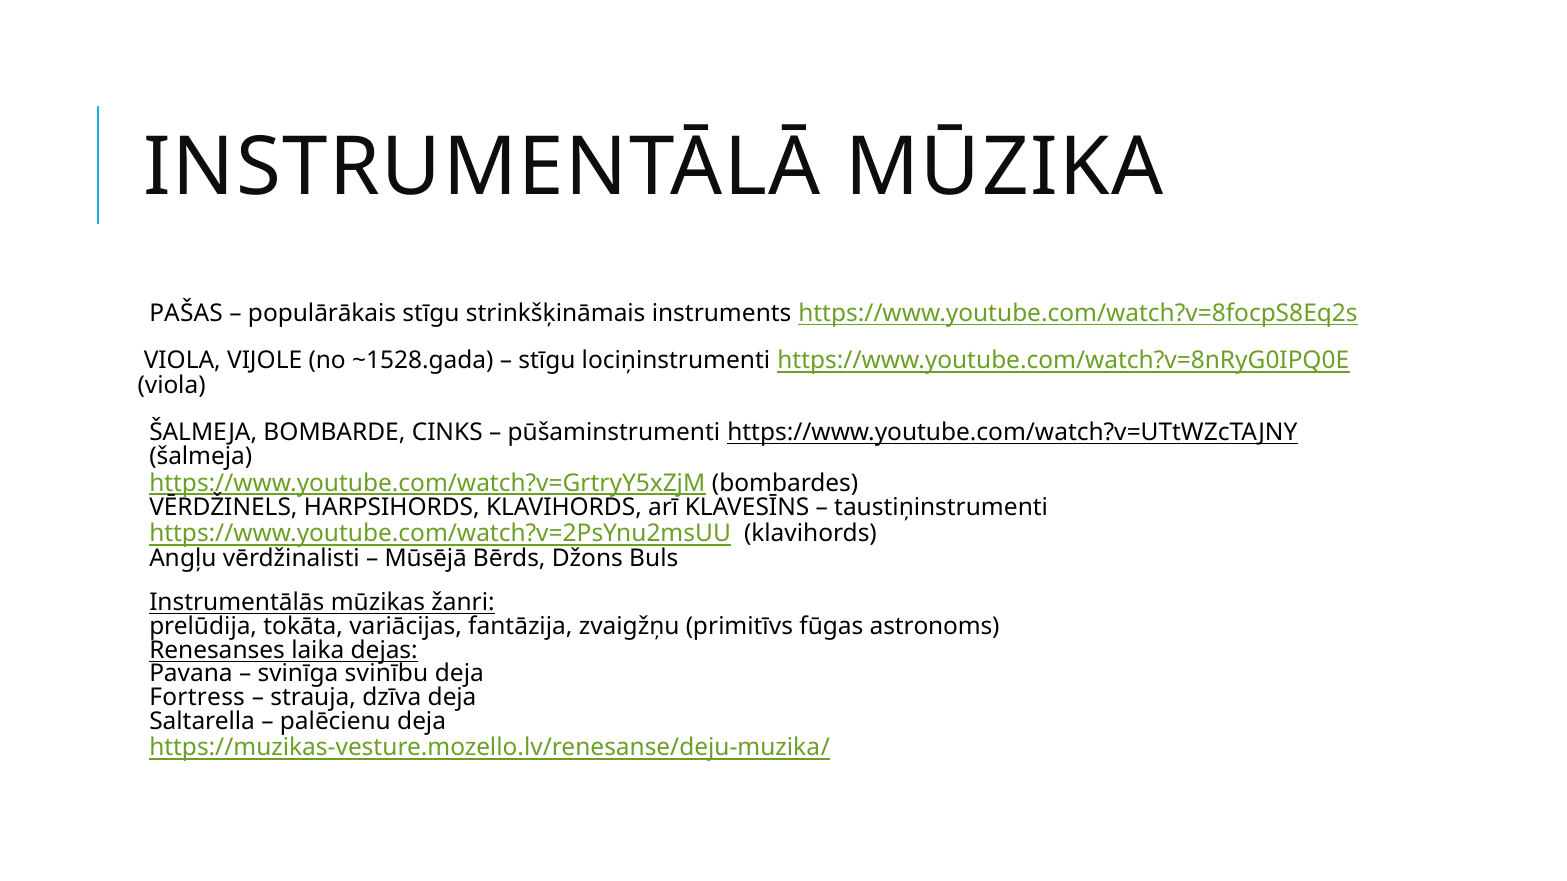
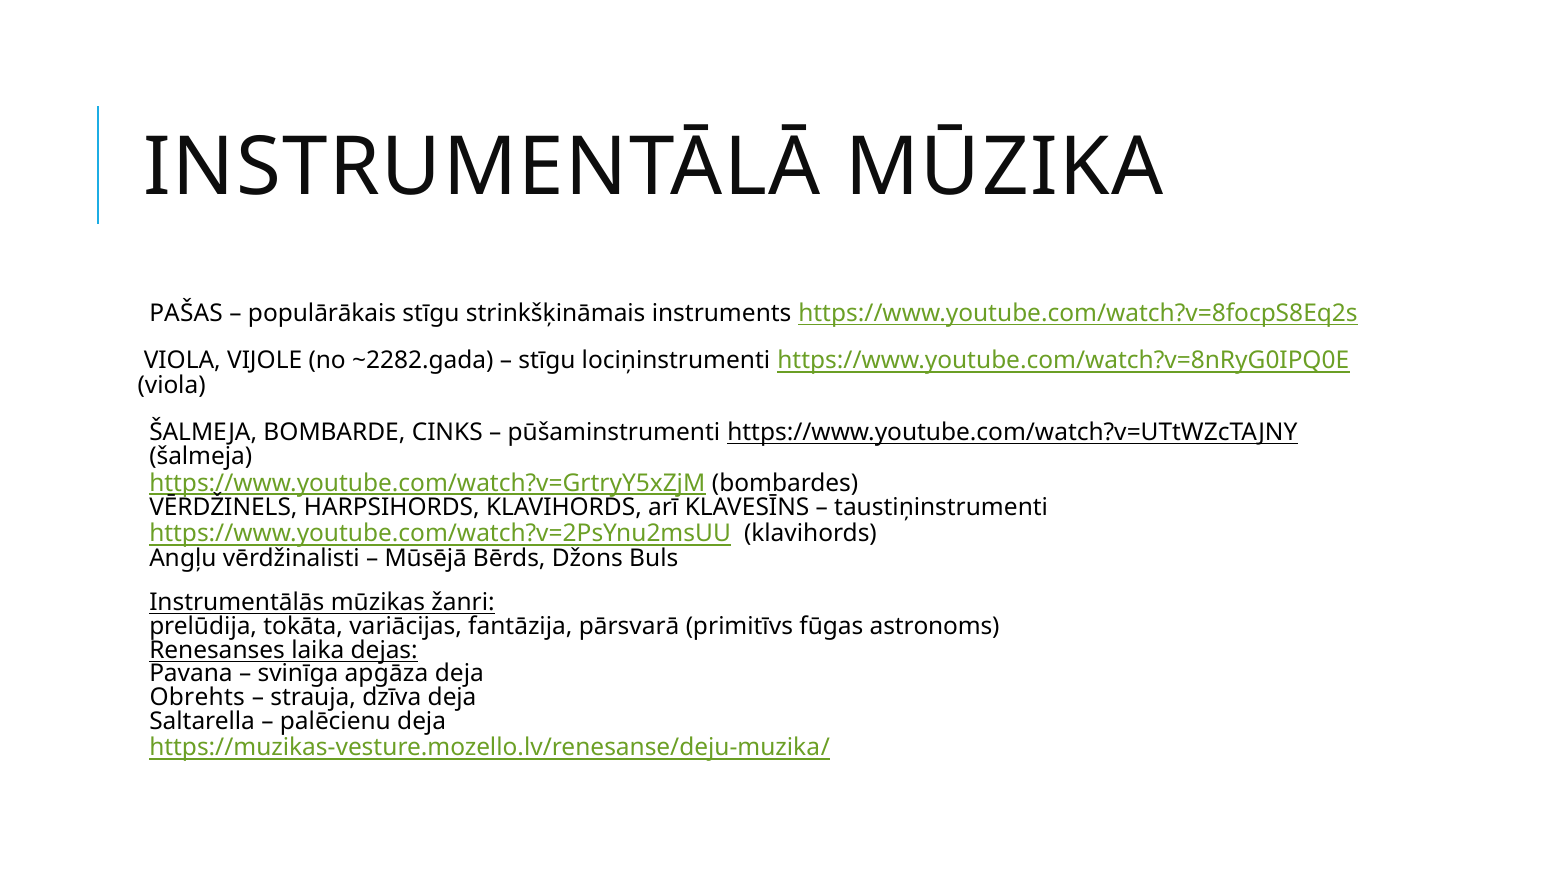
~1528.gada: ~1528.gada -> ~2282.gada (423, 361)
zvaigžņu: zvaigžņu -> pārsvarā (629, 627)
svinību: svinību -> apgāza (386, 674)
Fortress: Fortress -> Obrehts (197, 698)
